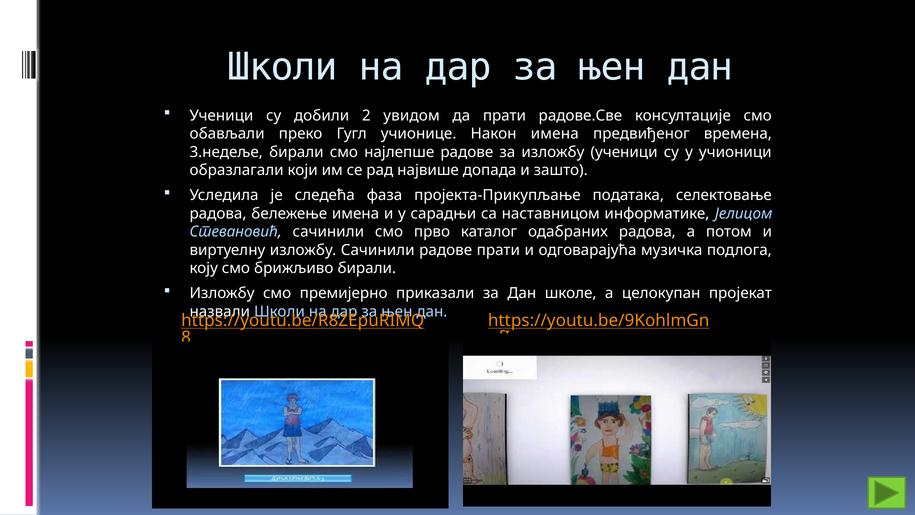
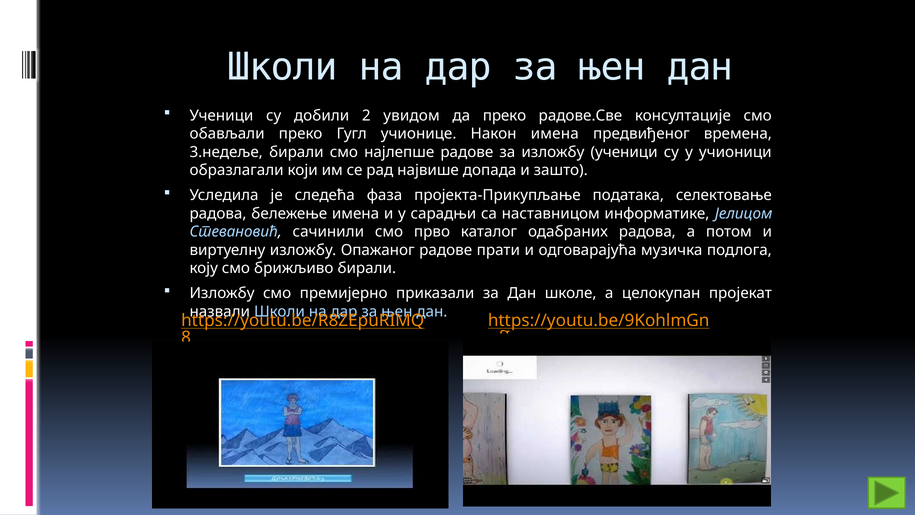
да прати: прати -> преко (505, 115)
изложбу Сачинили: Сачинили -> Опажаног (378, 250)
